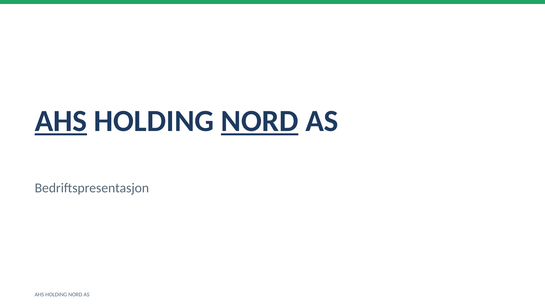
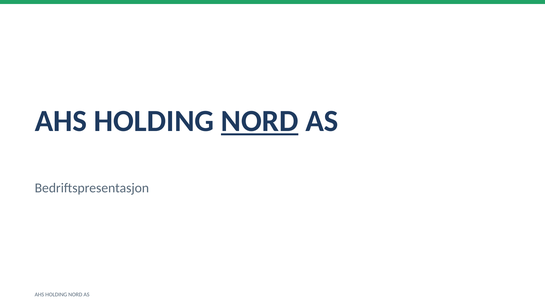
AHS underline: present -> none (61, 121)
